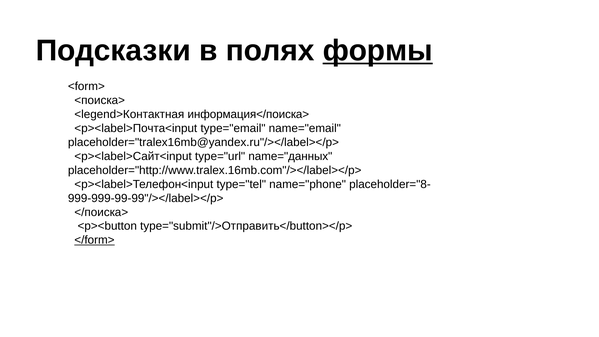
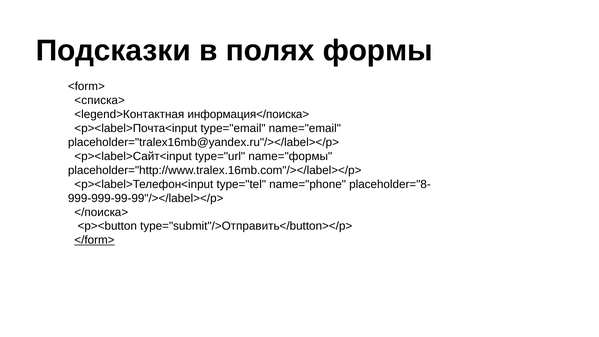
формы underline: present -> none (378, 51)
<поиска>: <поиска> -> <списка> (100, 100)
name="данных: name="данных -> name="формы (290, 156)
